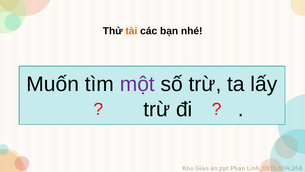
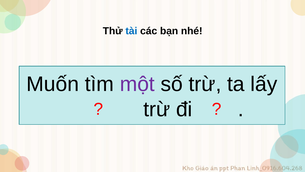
tài colour: orange -> blue (131, 31)
